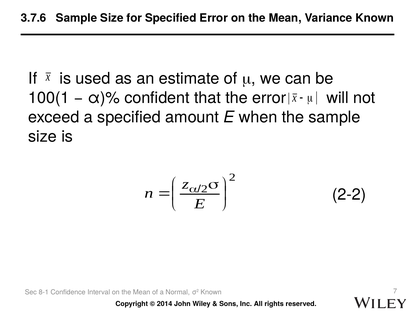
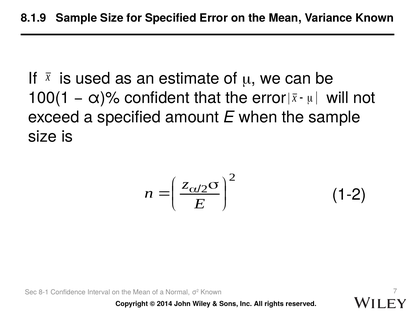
3.7.6: 3.7.6 -> 8.1.9 (34, 18)
2-2: 2-2 -> 1-2 (349, 195)
